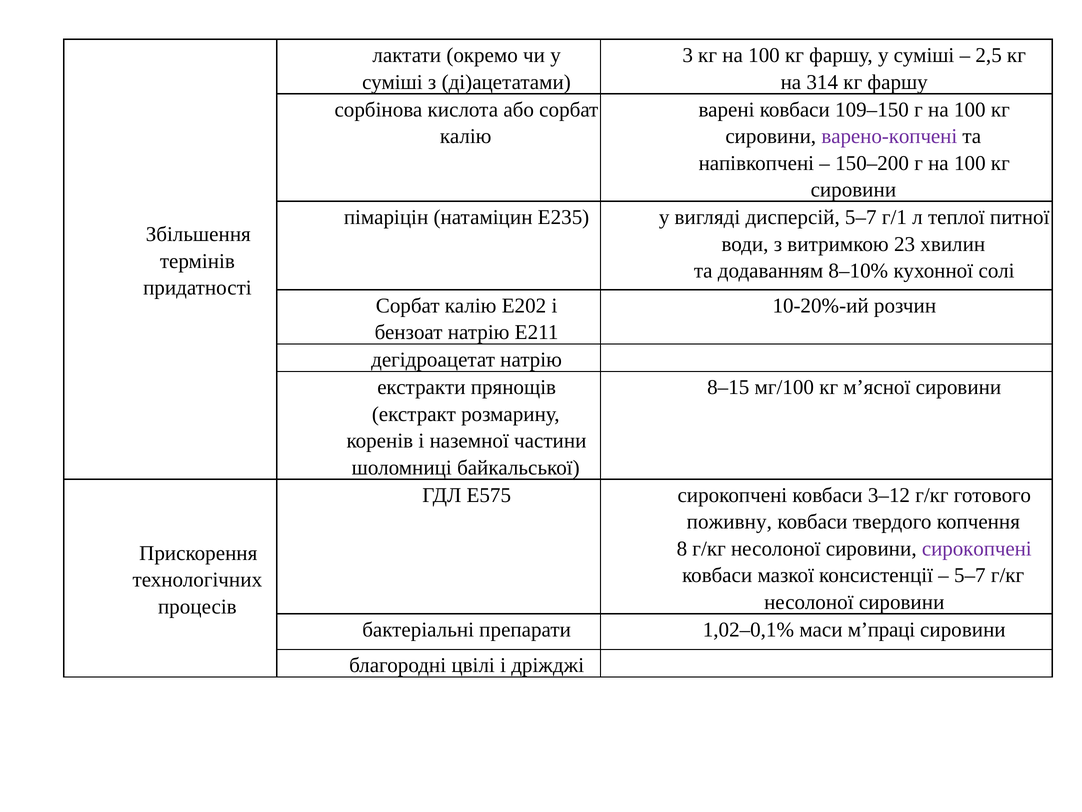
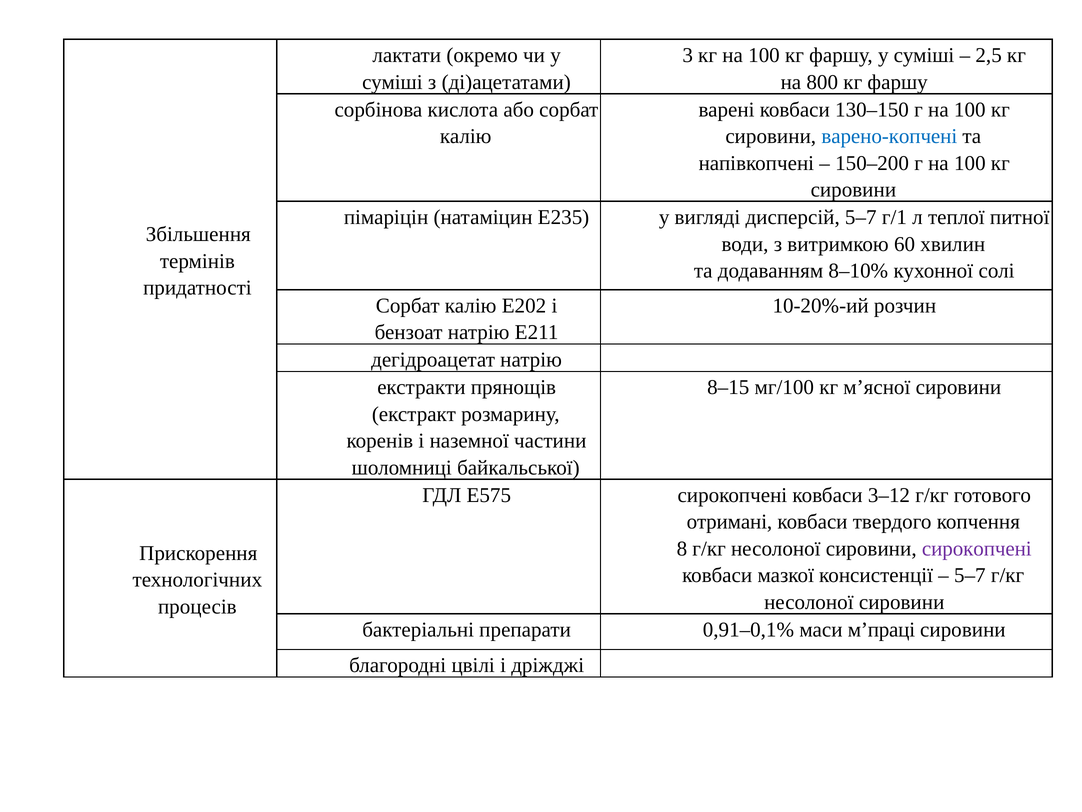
314: 314 -> 800 (822, 82)
109–150: 109–150 -> 130–150 (872, 110)
варено-копчені colour: purple -> blue (889, 136)
23: 23 -> 60 (905, 244)
поживну: поживну -> отримані (729, 522)
1,02–0,1%: 1,02–0,1% -> 0,91–0,1% (748, 629)
